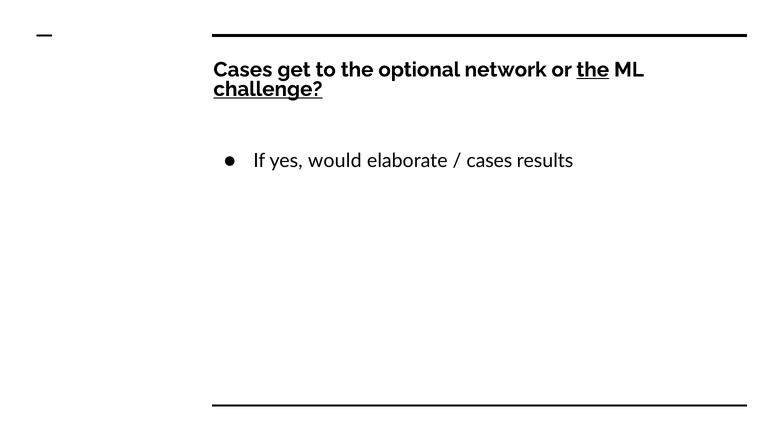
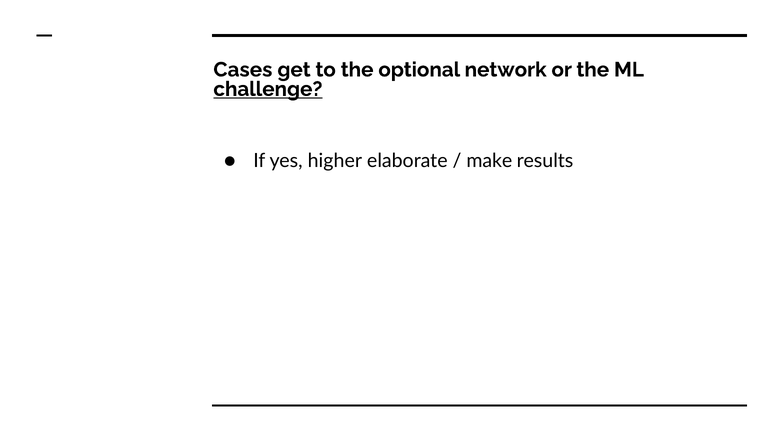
the underline: present -> none (593, 70)
would: would -> higher (335, 161)
cases: cases -> make (489, 161)
